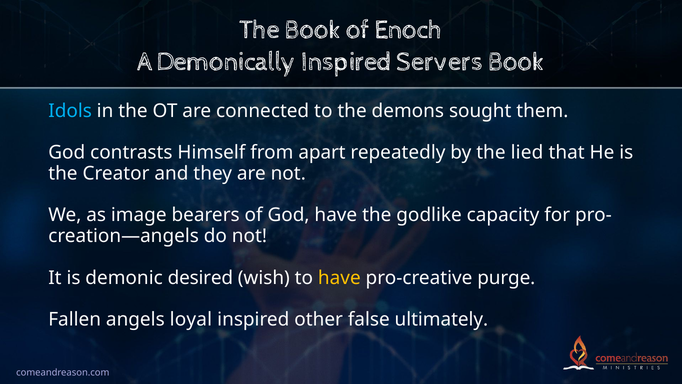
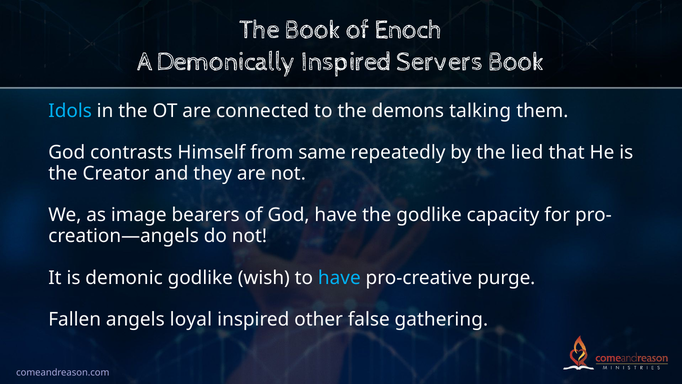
sought: sought -> talking (480, 111)
apart: apart -> same (322, 153)
demonic desired: desired -> godlike (200, 278)
have colour: yellow -> light blue (339, 278)
ultimately: ultimately -> gathering (441, 319)
